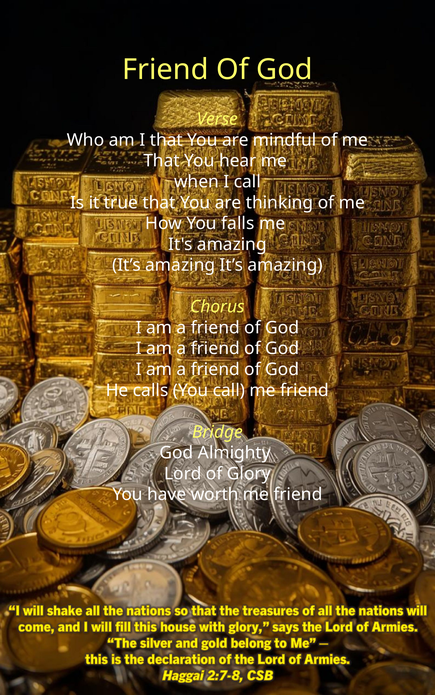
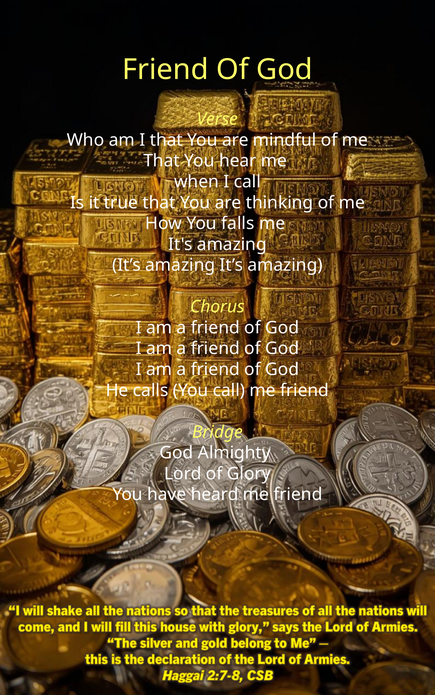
worth: worth -> heard (215, 495)
